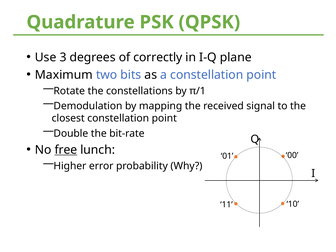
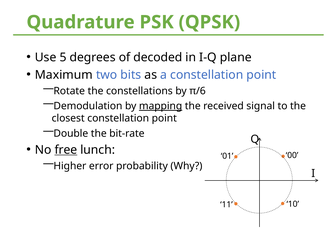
3: 3 -> 5 (63, 57)
correctly: correctly -> decoded (158, 57)
π/1: π/1 -> π/6 (198, 91)
mapping underline: none -> present (161, 106)
